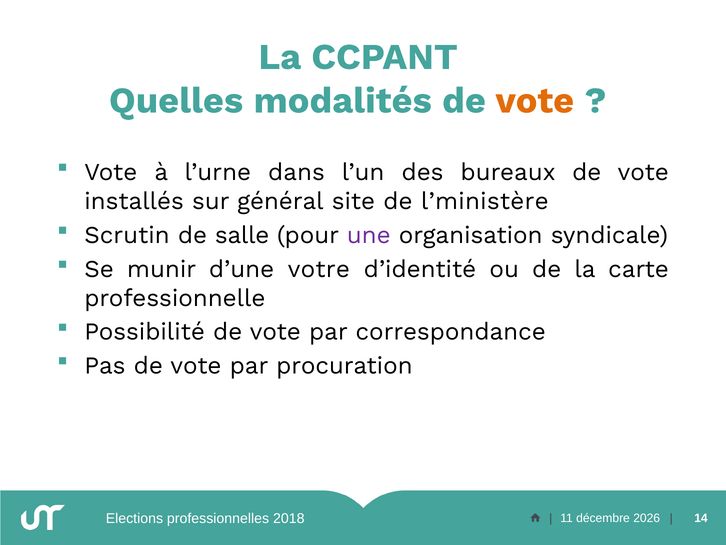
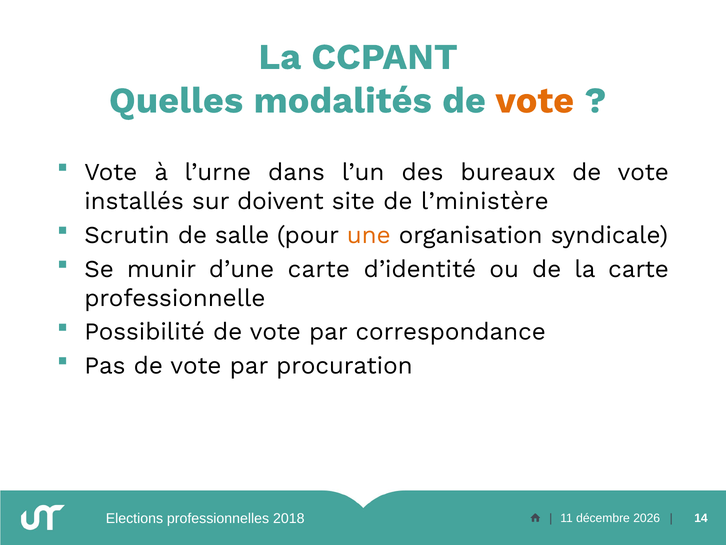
général: général -> doivent (281, 201)
une colour: purple -> orange (369, 235)
d’une votre: votre -> carte (319, 269)
